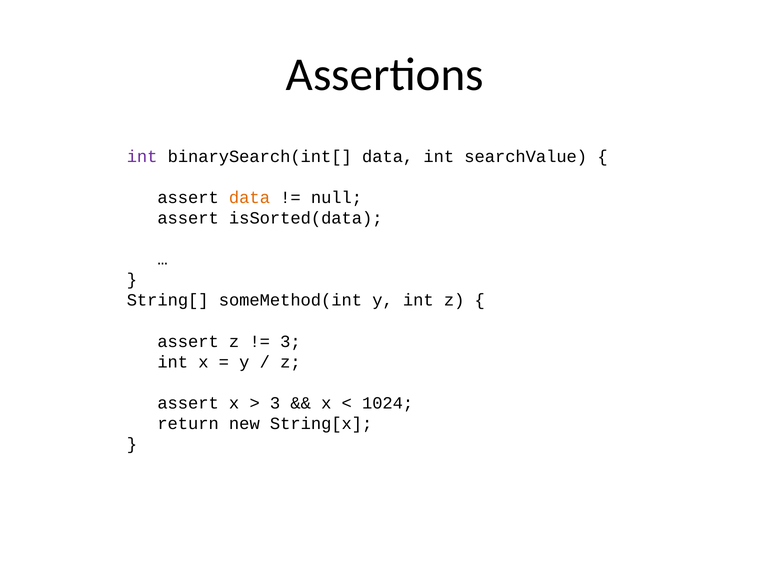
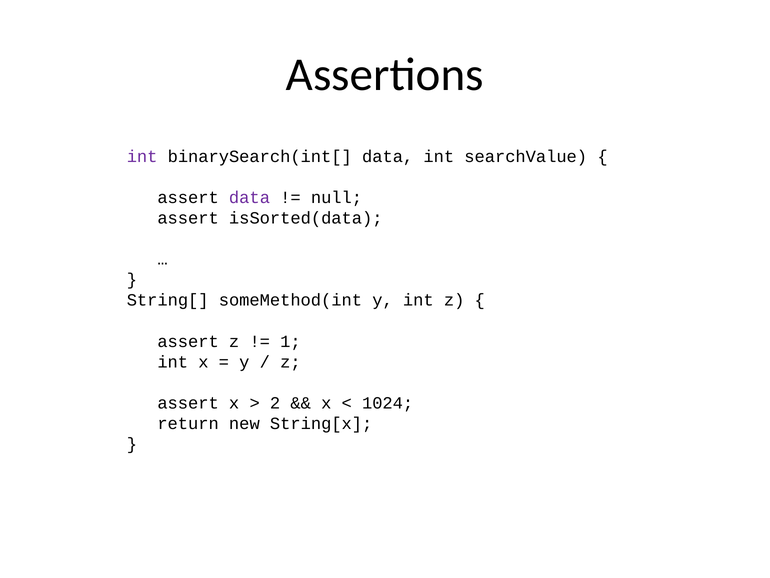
data colour: orange -> purple (250, 197)
3: 3 -> 1 (290, 341)
3: 3 -> 2 (275, 403)
